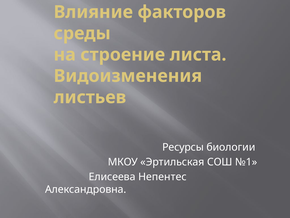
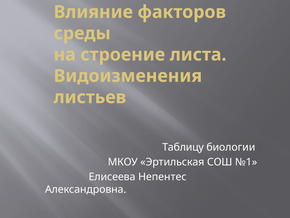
Ресурсы: Ресурсы -> Таблицу (183, 147)
